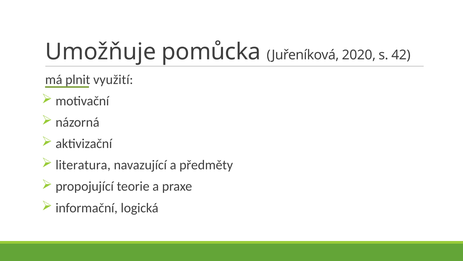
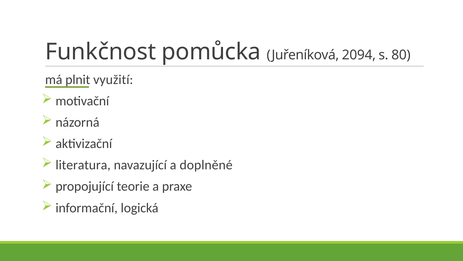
Umožňuje: Umožňuje -> Funkčnost (101, 52)
2020: 2020 -> 2094 (359, 55)
42: 42 -> 80 (401, 55)
předměty: předměty -> doplněné (206, 165)
